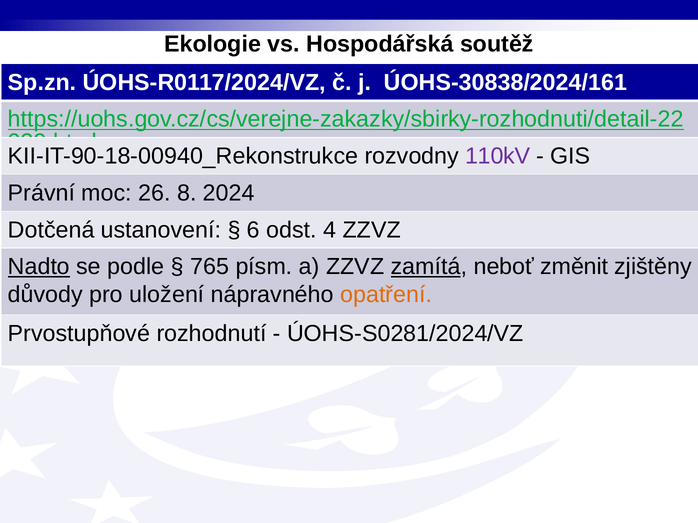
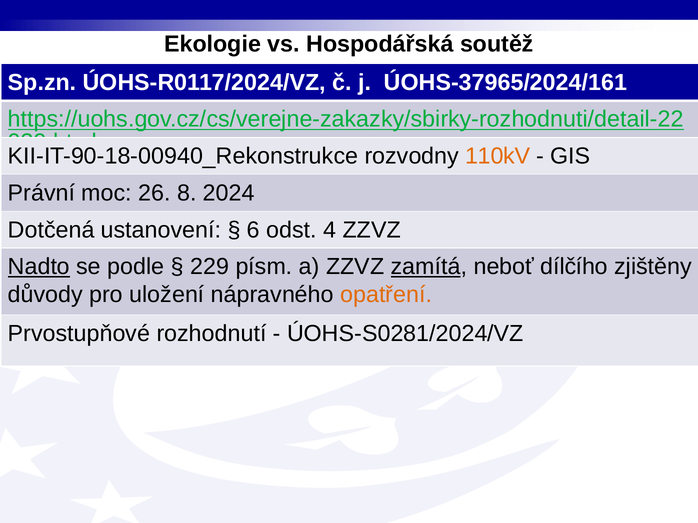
ÚOHS-30838/2024/161: ÚOHS-30838/2024/161 -> ÚOHS-37965/2024/161 (505, 83)
110kV colour: purple -> orange (498, 156)
765: 765 -> 229 (210, 267)
změnit: změnit -> dílčího (574, 267)
